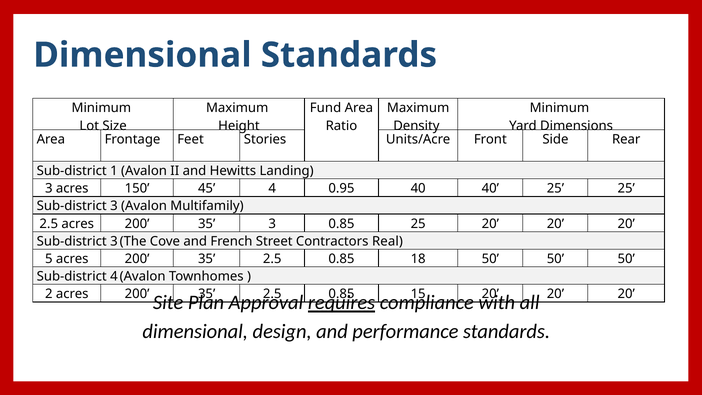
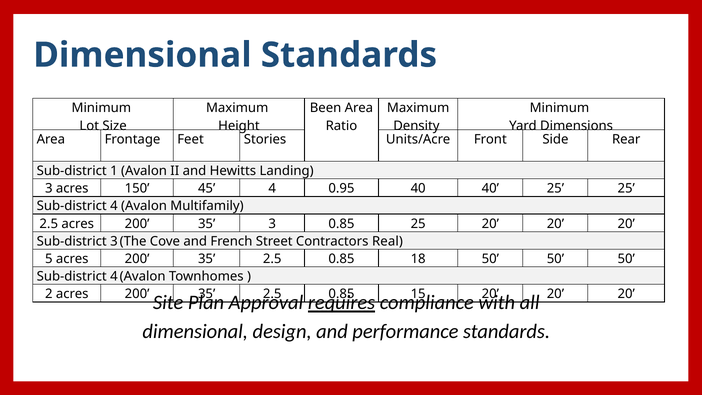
Fund: Fund -> Been (326, 108)
3: 3 -> 4 (114, 206)
